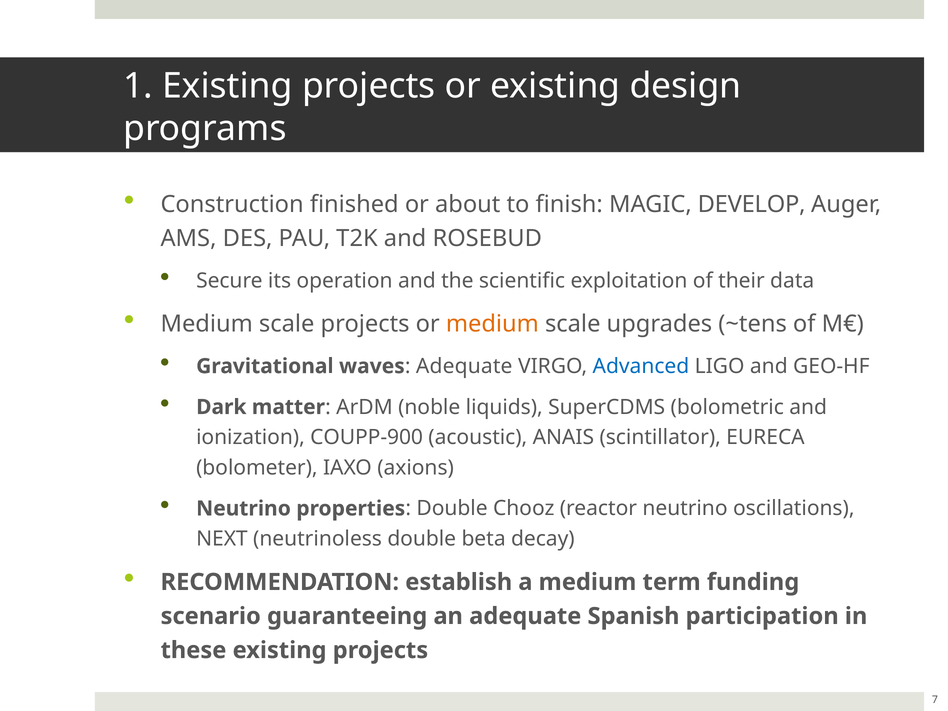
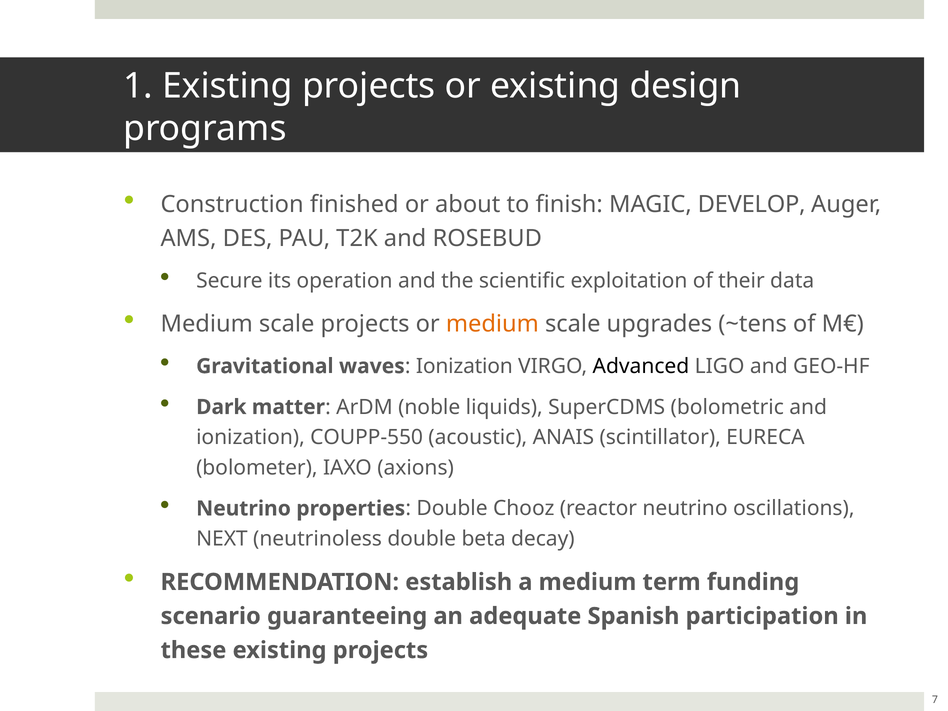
waves Adequate: Adequate -> Ionization (464, 366)
Advanced colour: blue -> black (641, 366)
COUPP-900: COUPP-900 -> COUPP-550 (367, 437)
